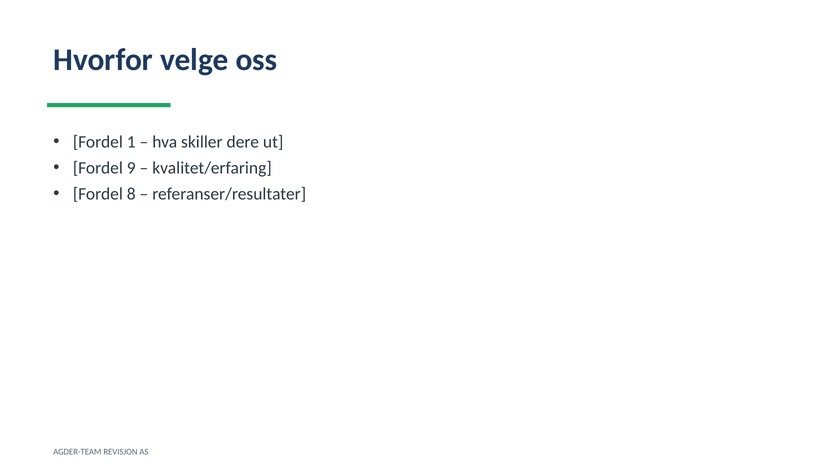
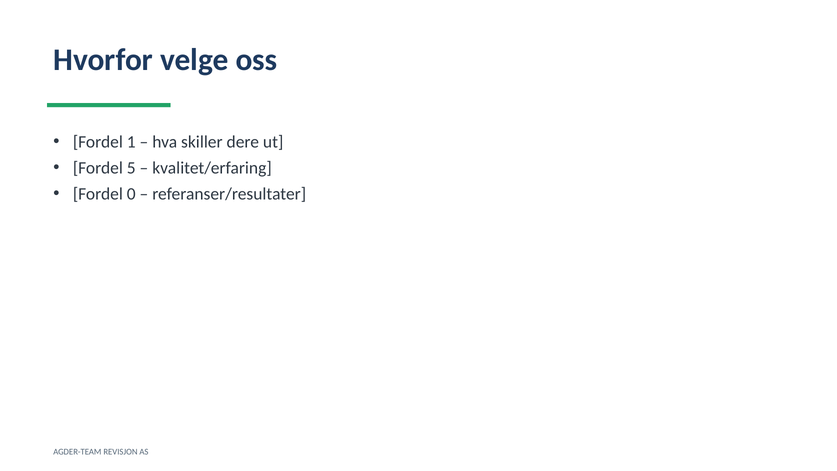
9: 9 -> 5 (131, 168)
8: 8 -> 0 (131, 194)
